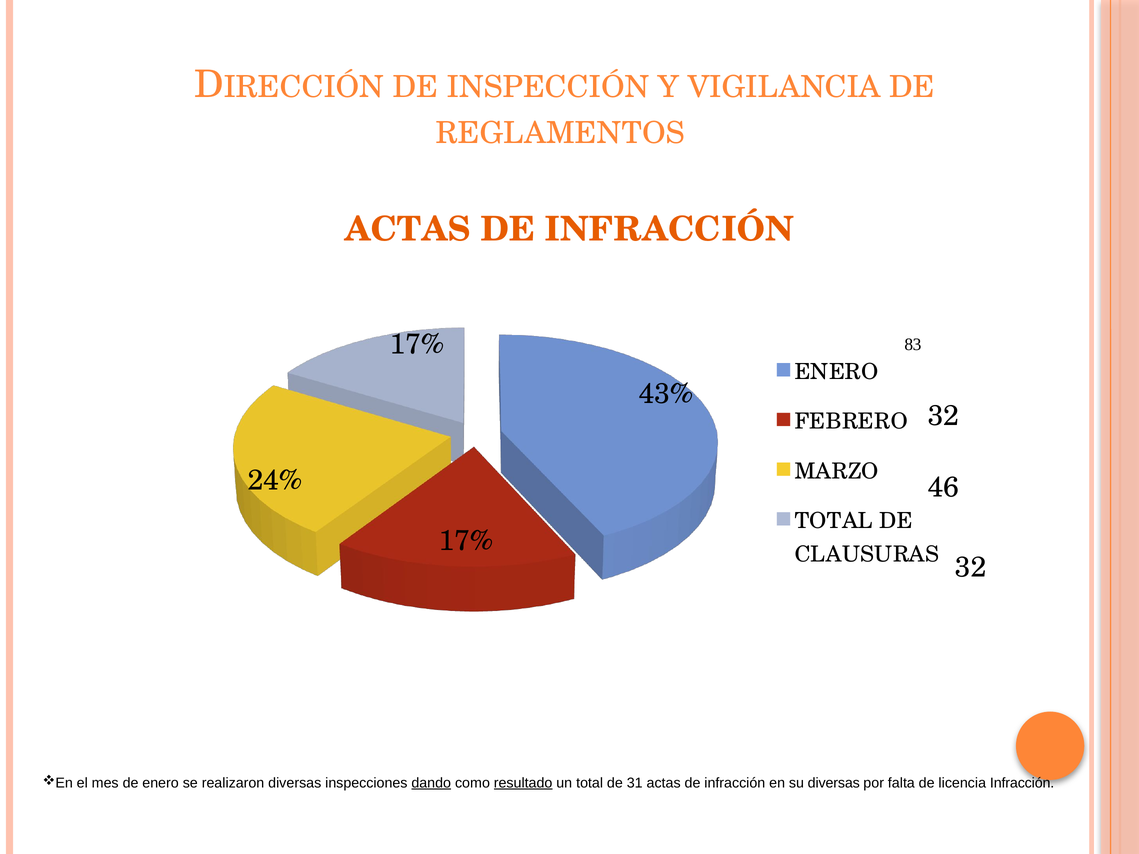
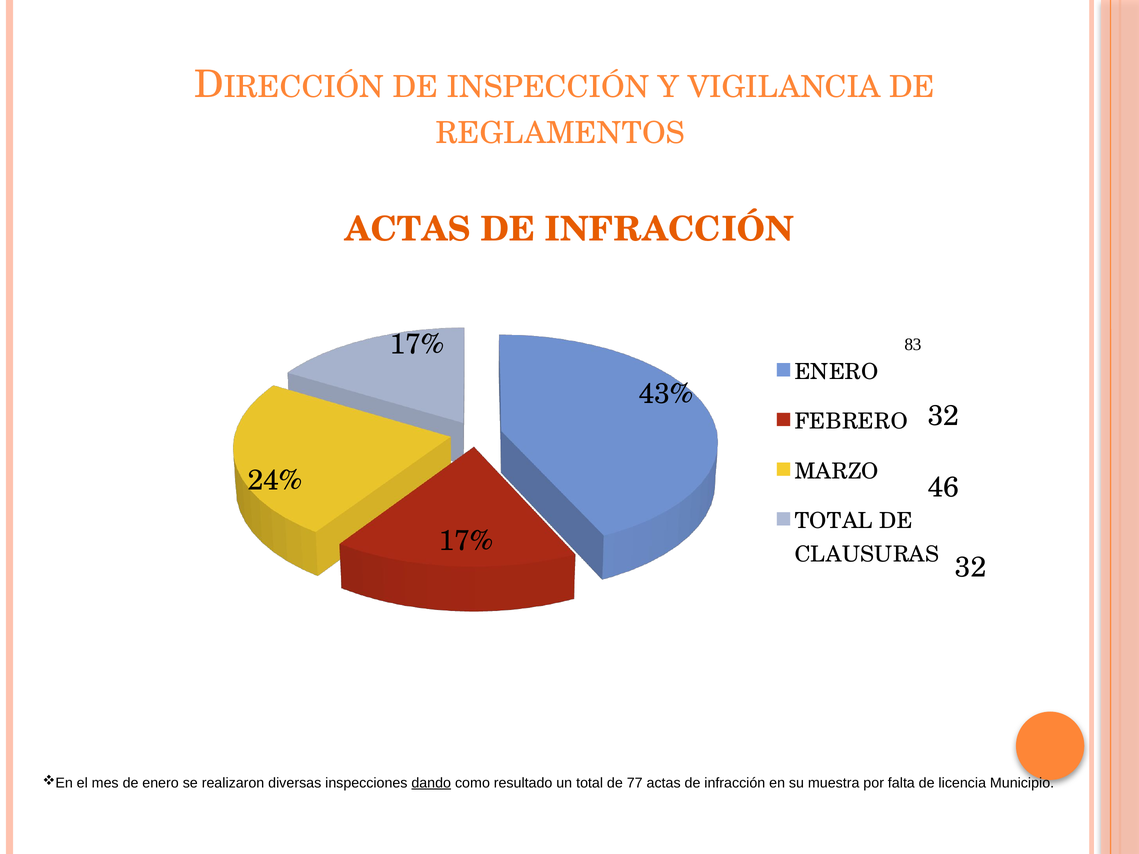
resultado underline: present -> none (523, 783)
31: 31 -> 77 (635, 783)
su diversas: diversas -> muestra (834, 783)
licencia Infracción: Infracción -> Municipio (1022, 783)
